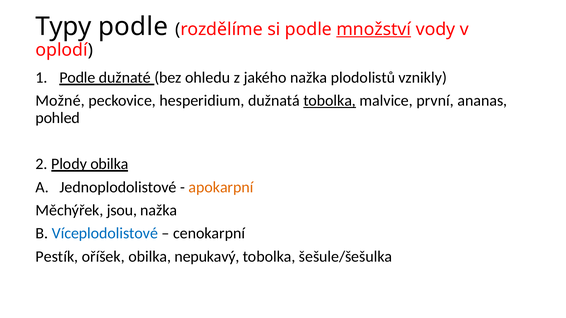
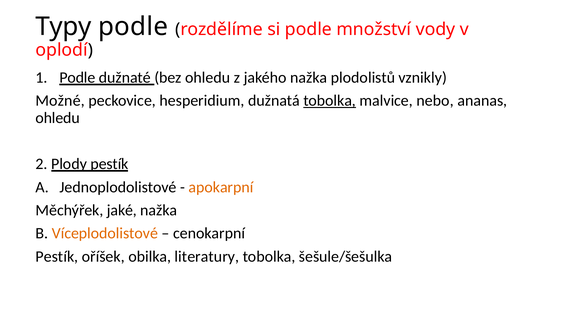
množství underline: present -> none (374, 29)
první: první -> nebo (435, 101)
pohled: pohled -> ohledu (58, 118)
Plody obilka: obilka -> pestík (109, 164)
jsou: jsou -> jaké (122, 211)
Víceplodolistové colour: blue -> orange (105, 234)
nepukavý: nepukavý -> literatury (207, 257)
